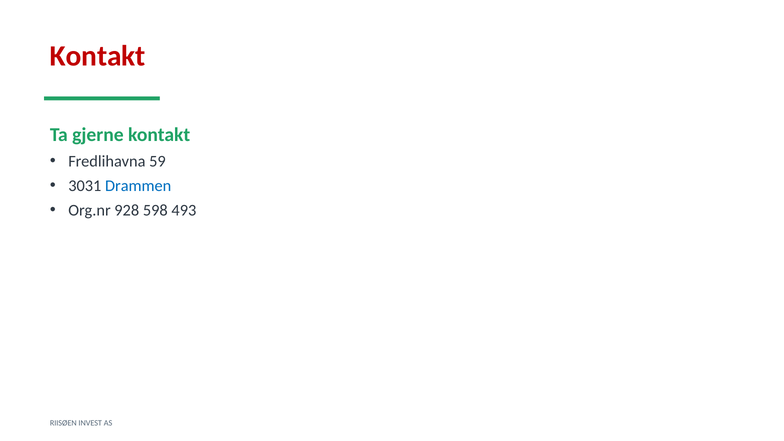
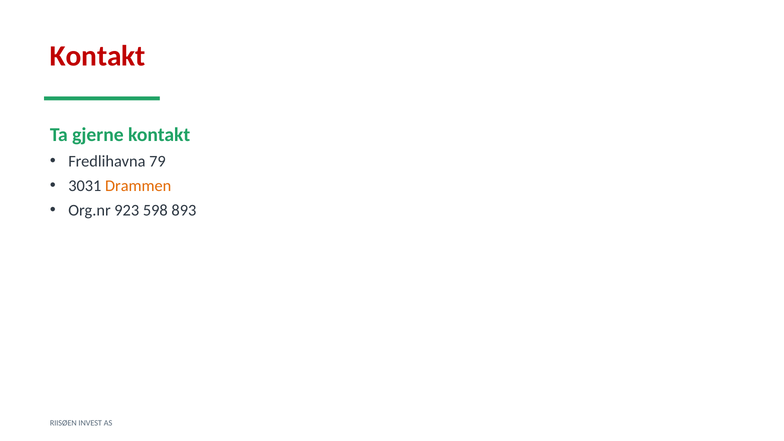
59: 59 -> 79 (157, 161)
Drammen colour: blue -> orange (138, 186)
928: 928 -> 923 (127, 210)
493: 493 -> 893 (184, 210)
